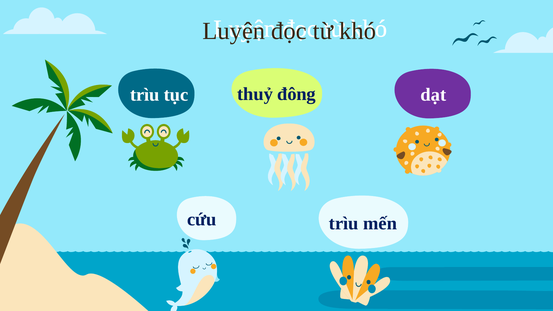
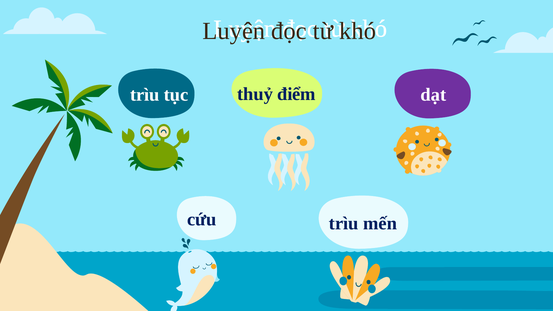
đông: đông -> điểm (296, 94)
